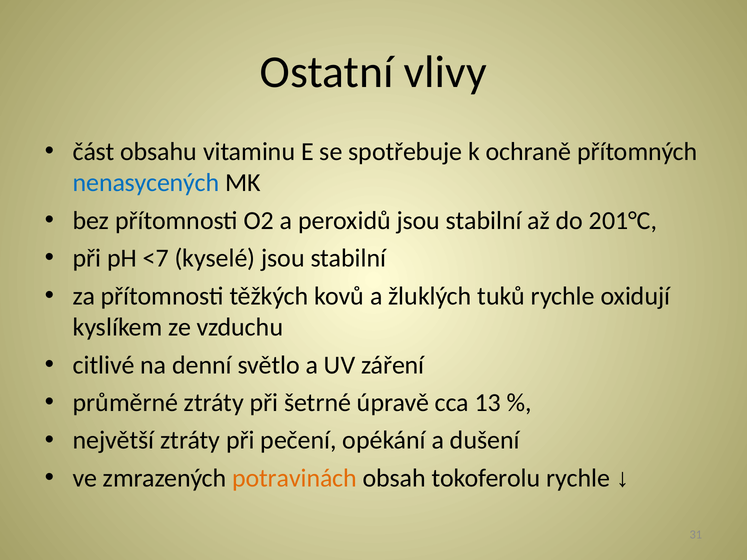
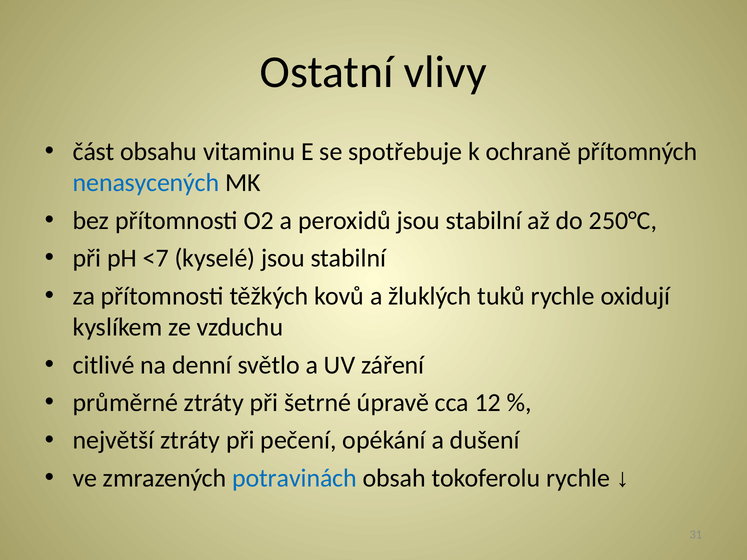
201°C: 201°C -> 250°C (623, 221)
13: 13 -> 12 (488, 403)
potravinách colour: orange -> blue (295, 478)
